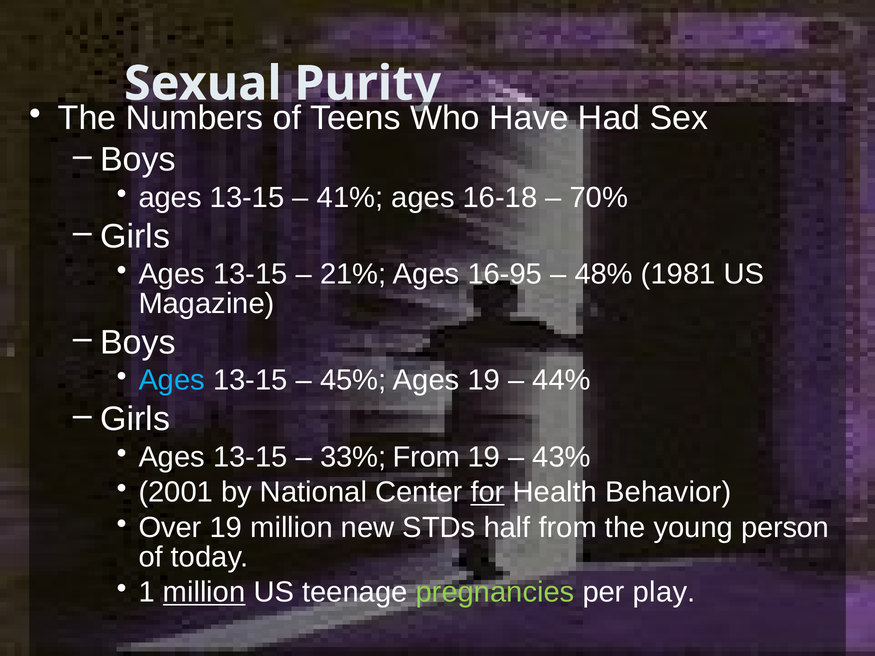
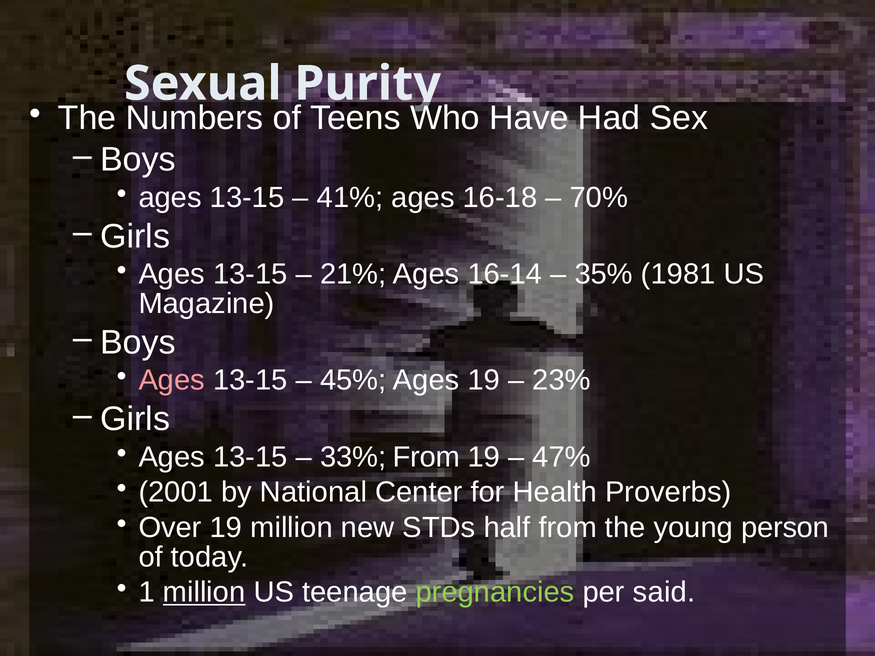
16-95: 16-95 -> 16-14 (505, 274)
48%: 48% -> 35% (604, 274)
Ages colour: light blue -> pink (172, 380)
44%: 44% -> 23% (562, 380)
43%: 43% -> 47% (562, 457)
for underline: present -> none (488, 492)
Behavior: Behavior -> Proverbs (668, 492)
play: play -> said (664, 592)
